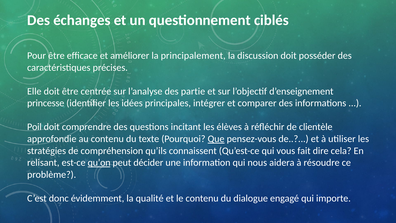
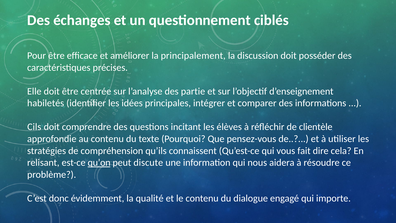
princesse: princesse -> habiletés (46, 103)
Poil: Poil -> Cils (34, 127)
Que underline: present -> none (216, 139)
décider: décider -> discute (148, 162)
